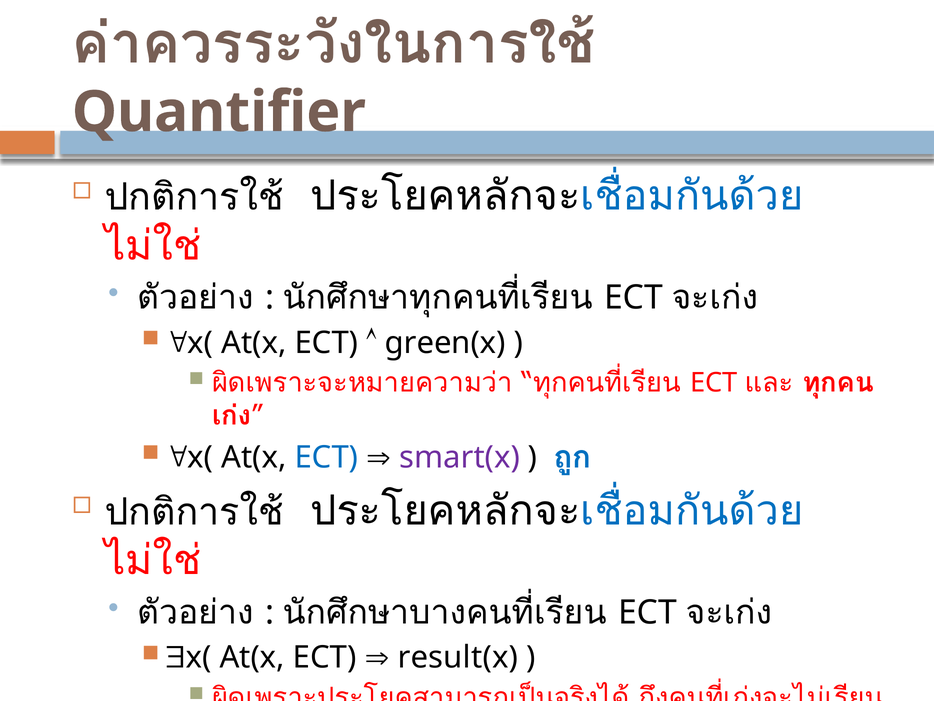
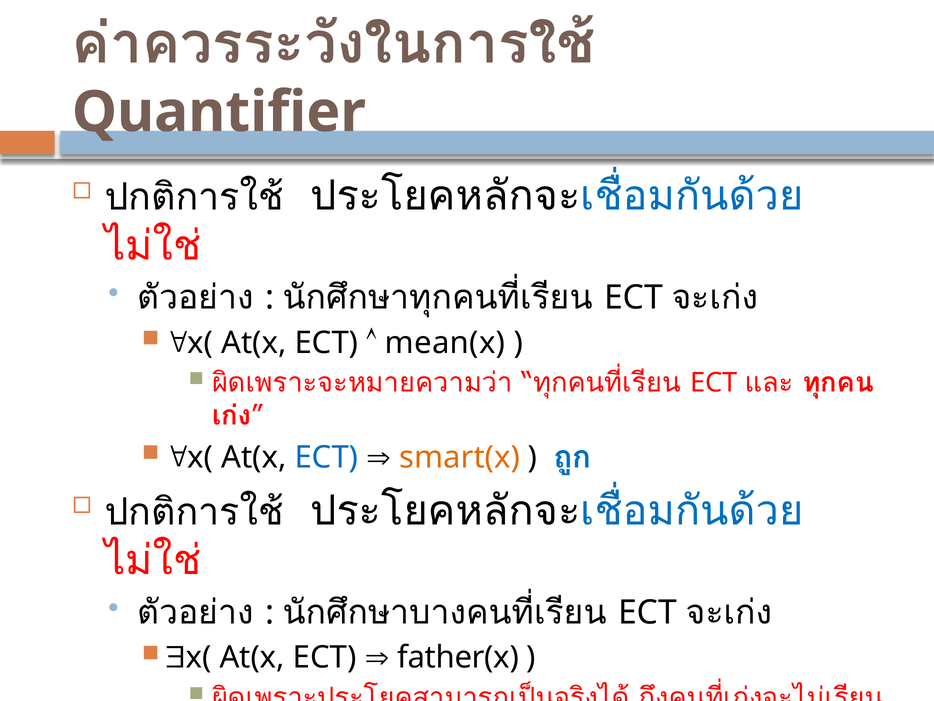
green(x: green(x -> mean(x (445, 343)
smart(x colour: purple -> orange (460, 457)
result(x: result(x -> father(x (458, 657)
